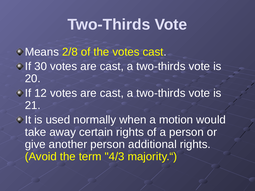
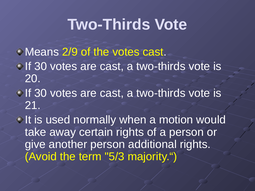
2/8: 2/8 -> 2/9 (70, 52)
12: 12 -> 30 (41, 93)
4/3: 4/3 -> 5/3 (115, 157)
